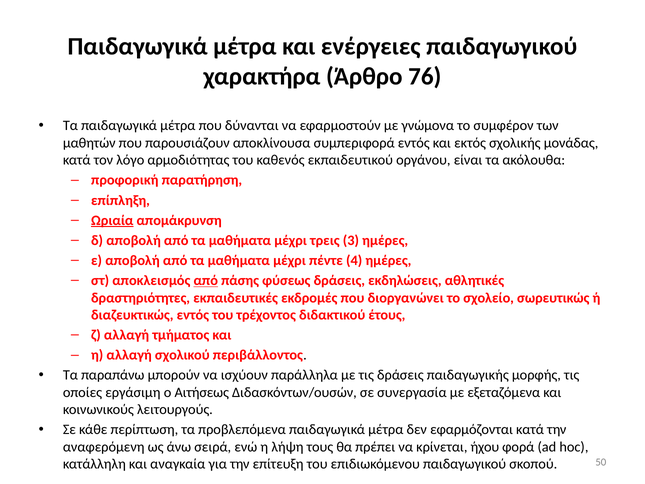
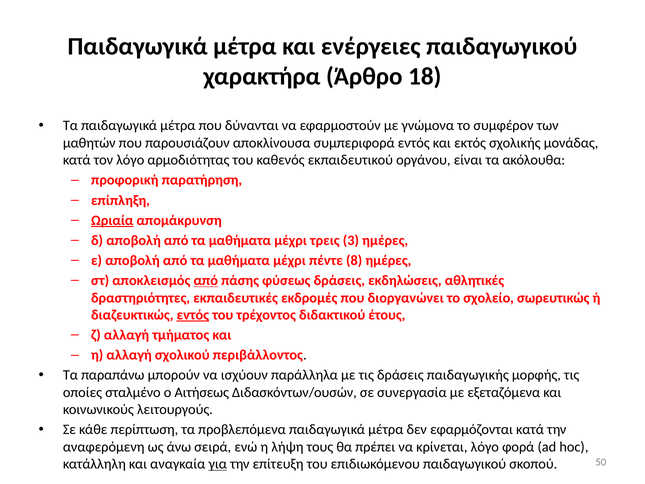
76: 76 -> 18 (425, 76)
4: 4 -> 8 (354, 260)
εντός underline: none -> present (193, 315)
εργάσιμη: εργάσιμη -> σταλμένο (133, 392)
κρίνεται ήχου: ήχου -> λόγο (485, 447)
για underline: none -> present (218, 464)
